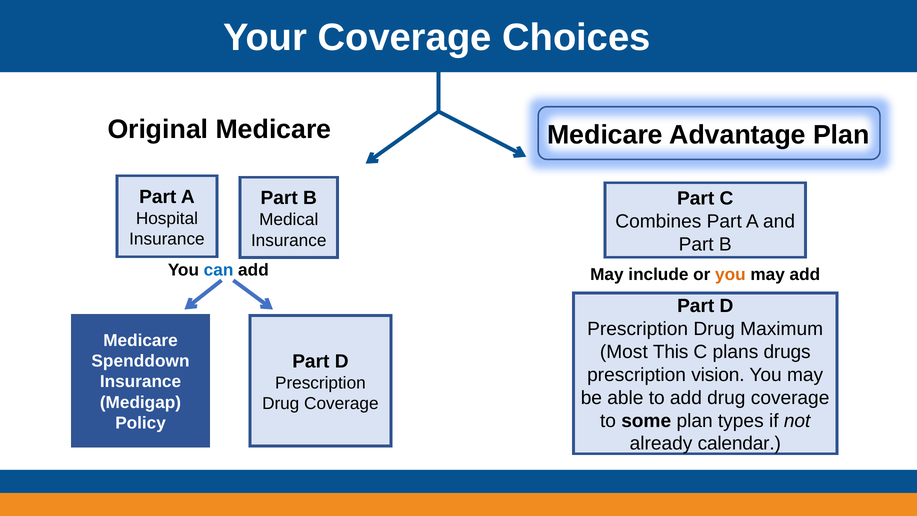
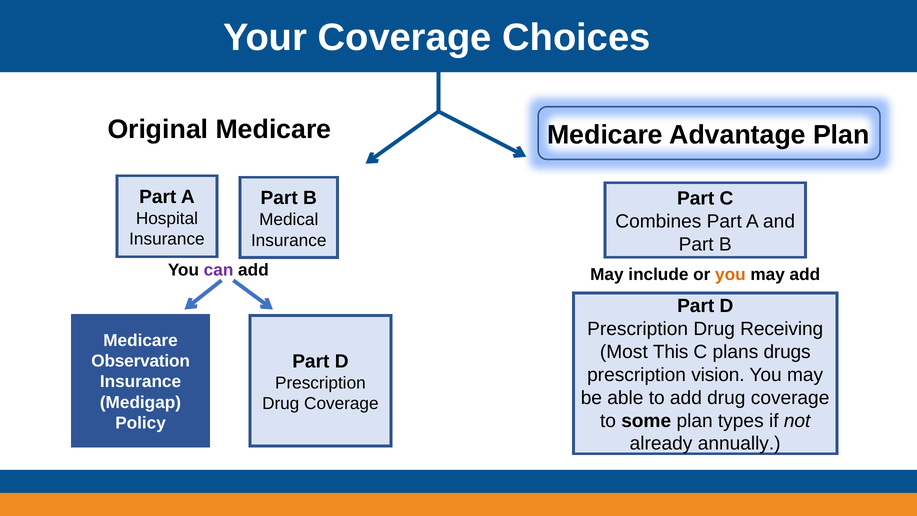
can colour: blue -> purple (219, 270)
Maximum: Maximum -> Receiving (782, 329)
Spenddown: Spenddown -> Observation (141, 361)
calendar: calendar -> annually (739, 443)
